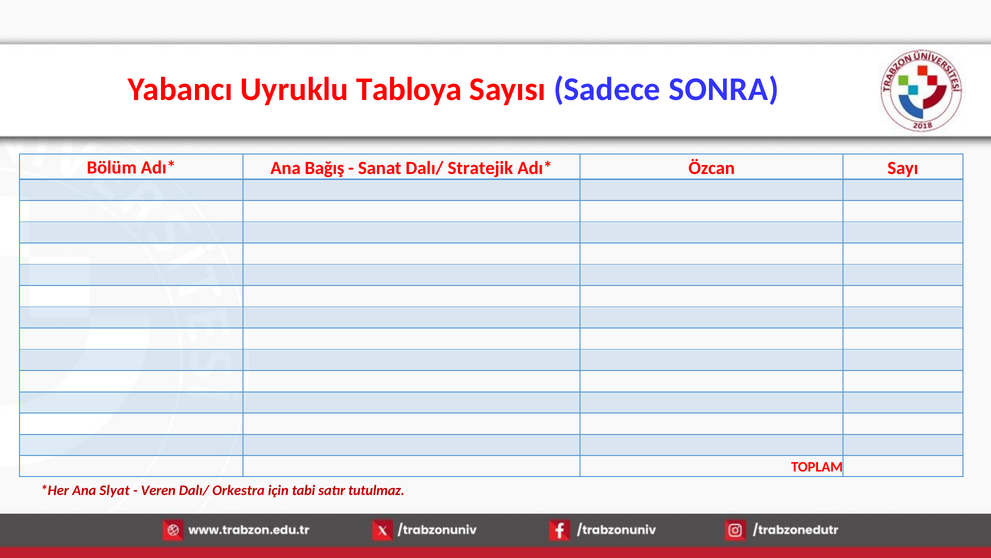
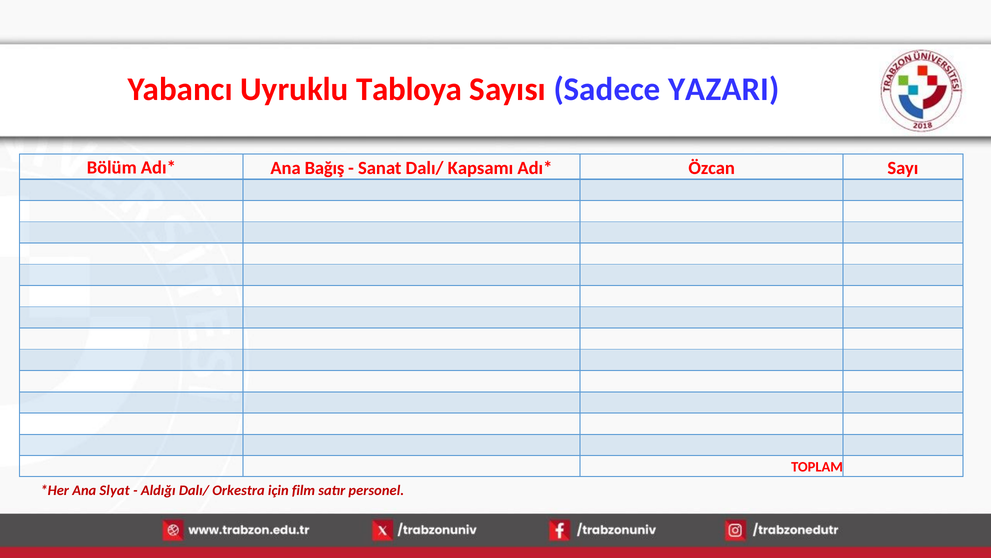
SONRA: SONRA -> YAZARI (724, 89)
Stratejik: Stratejik -> Kapsamı (480, 168)
Veren: Veren -> Aldığı (158, 490)
tabi: tabi -> film (304, 490)
tutulmaz: tutulmaz -> personel (376, 490)
